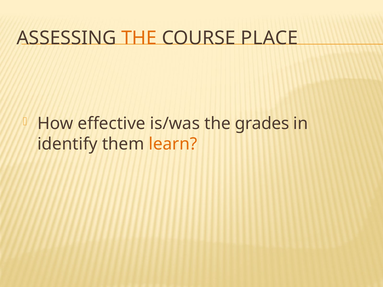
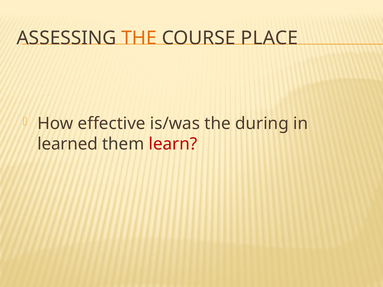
grades: grades -> during (262, 124)
identify: identify -> learned (68, 144)
learn colour: orange -> red (173, 144)
